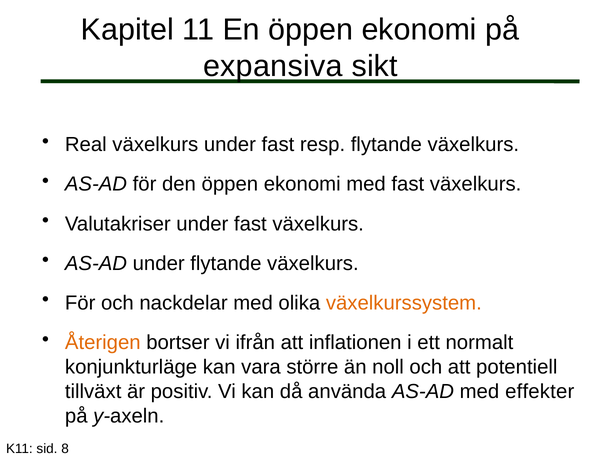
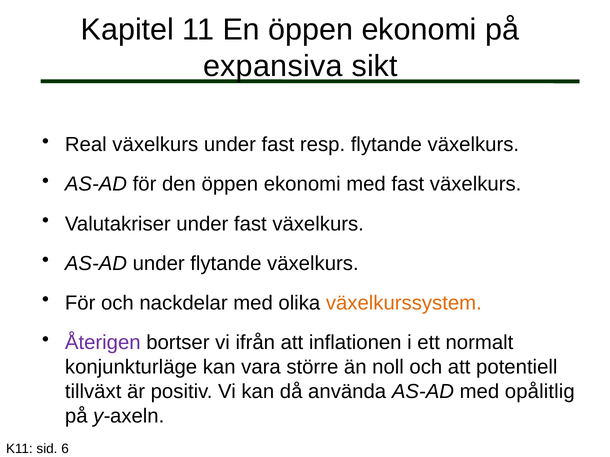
Återigen colour: orange -> purple (103, 343)
effekter: effekter -> opålitlig (540, 392)
8: 8 -> 6 (65, 449)
